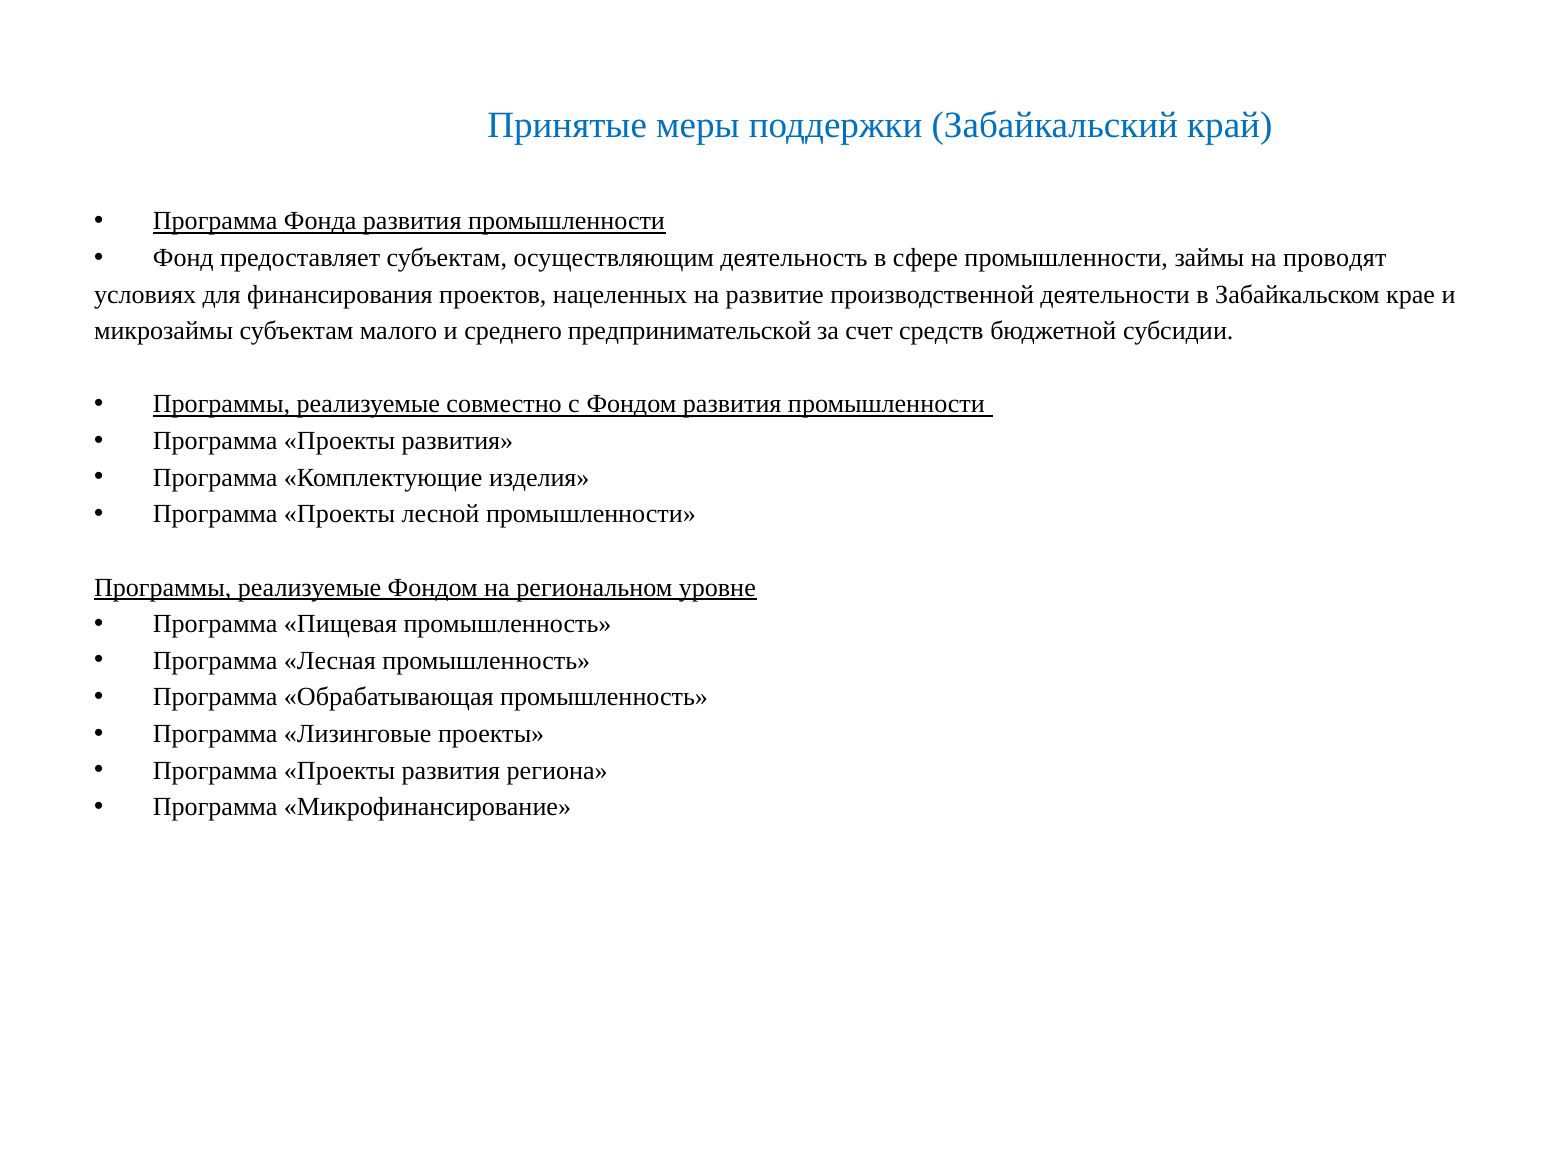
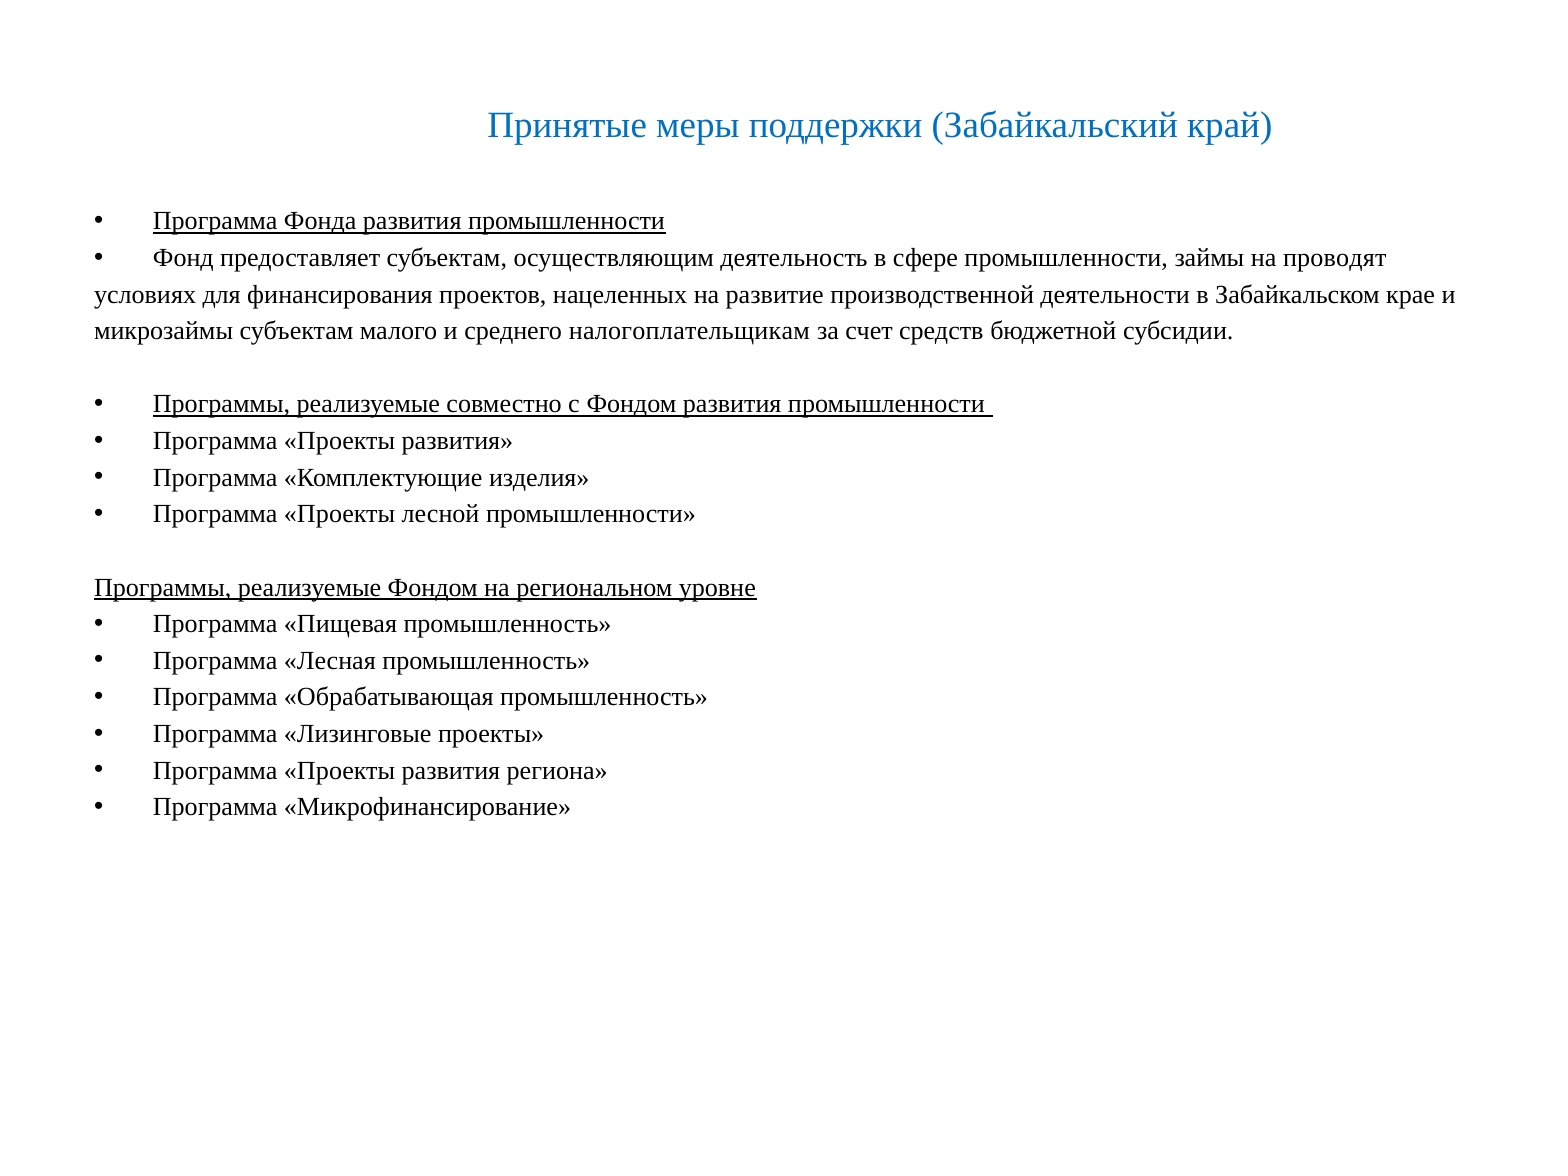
предпринимательской: предпринимательской -> налогоплательщикам (689, 331)
